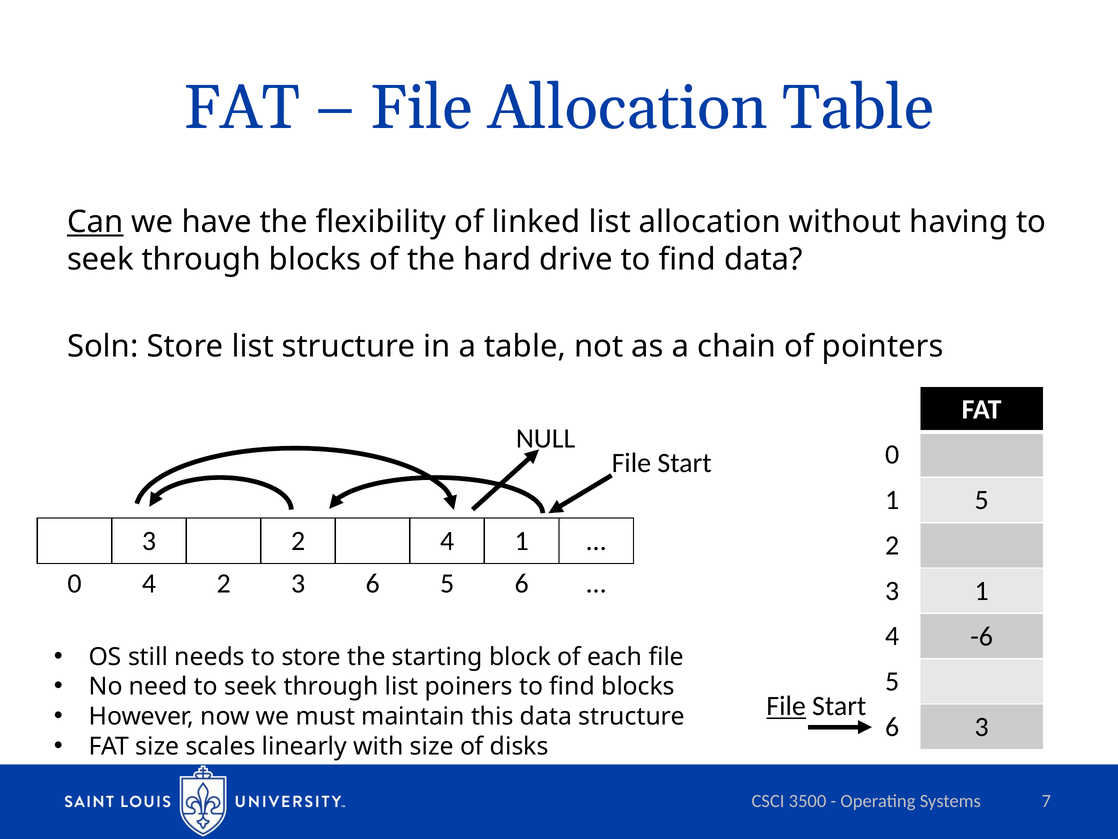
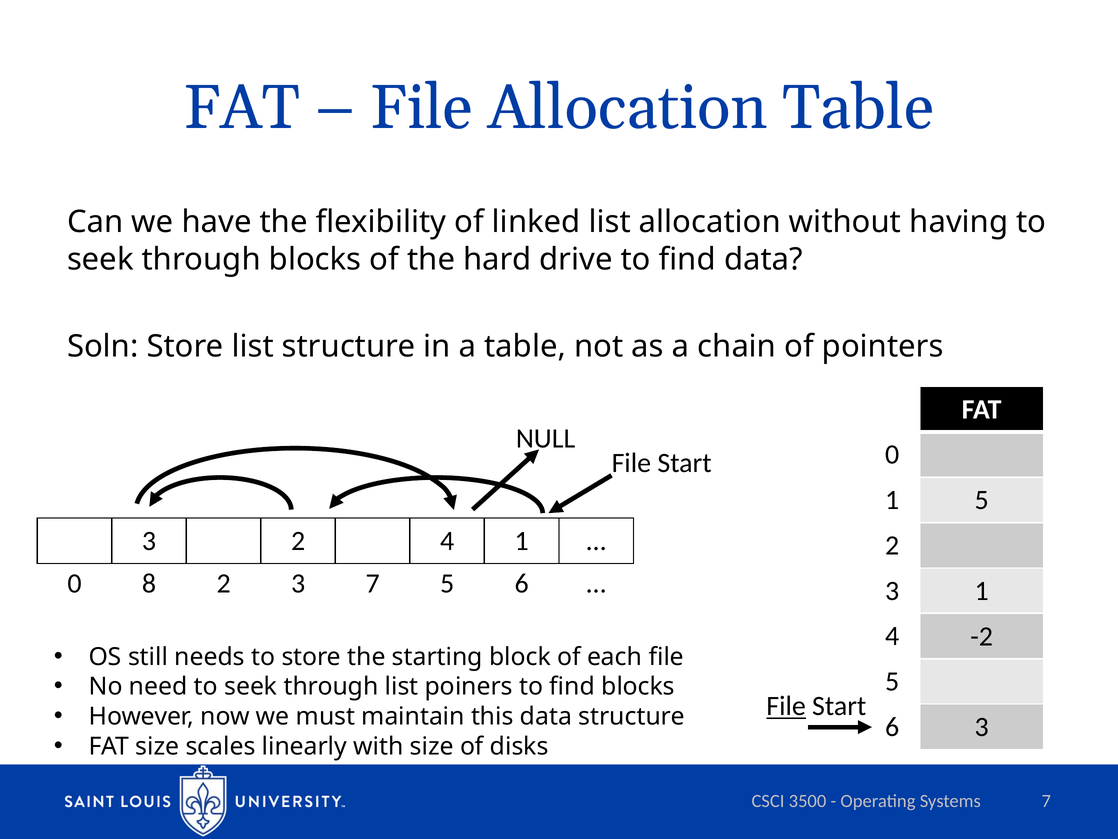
Can underline: present -> none (95, 222)
0 4: 4 -> 8 (149, 583)
3 6: 6 -> 7 (373, 583)
-6: -6 -> -2 (982, 636)
